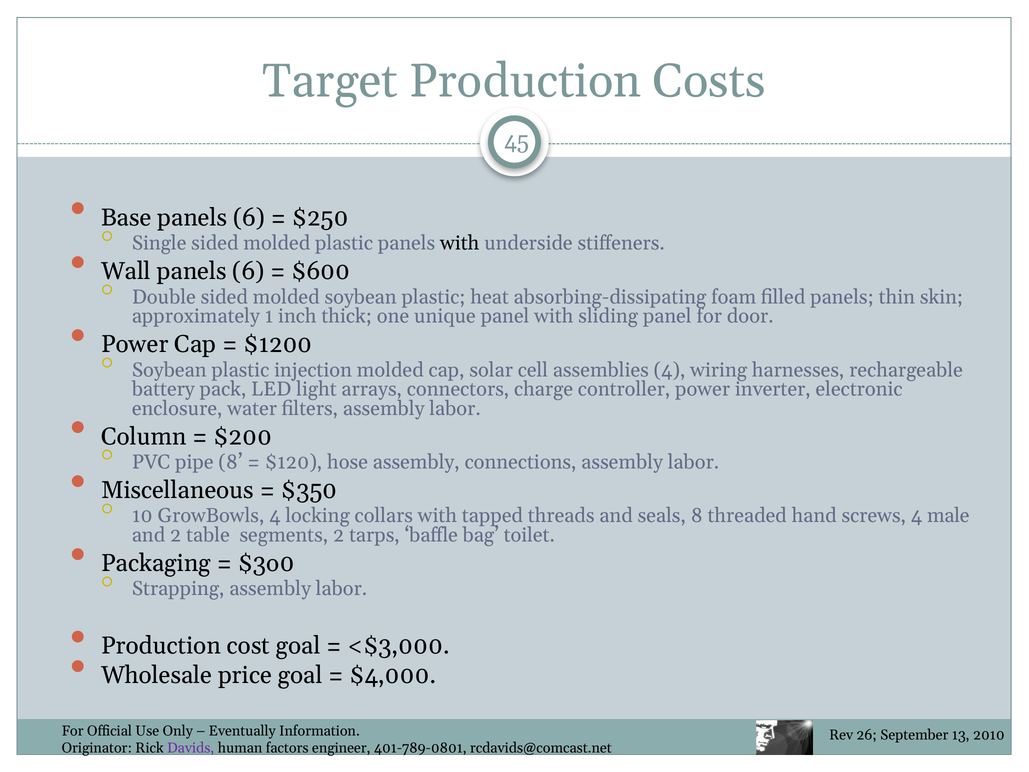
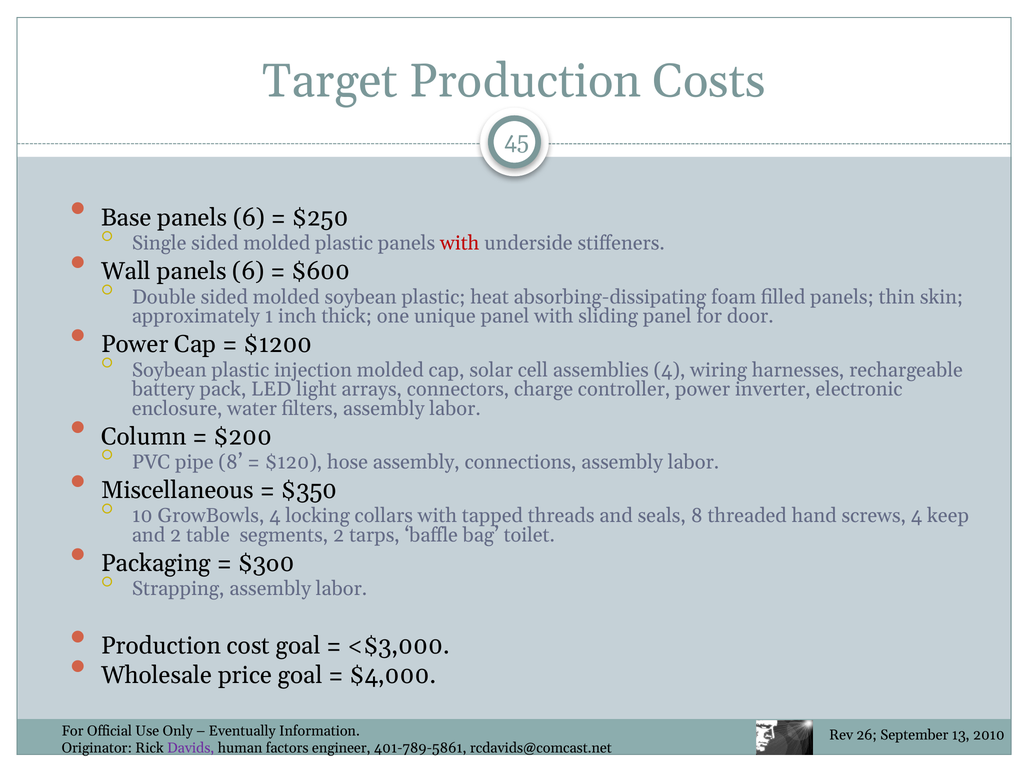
with colour: black -> red (460, 243)
male: male -> keep (948, 516)
401-789-0801: 401-789-0801 -> 401-789-5861 (420, 748)
